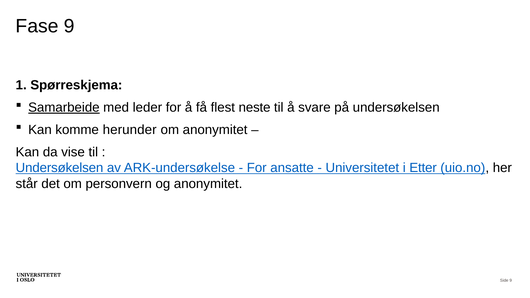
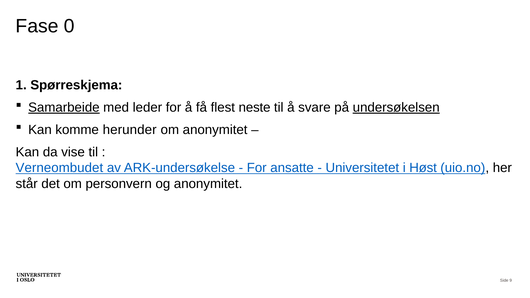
Fase 9: 9 -> 0 (69, 26)
undersøkelsen underline: none -> present (396, 108)
Undersøkelsen: Undersøkelsen -> Verneombudet (59, 168)
Etter: Etter -> Høst (423, 168)
